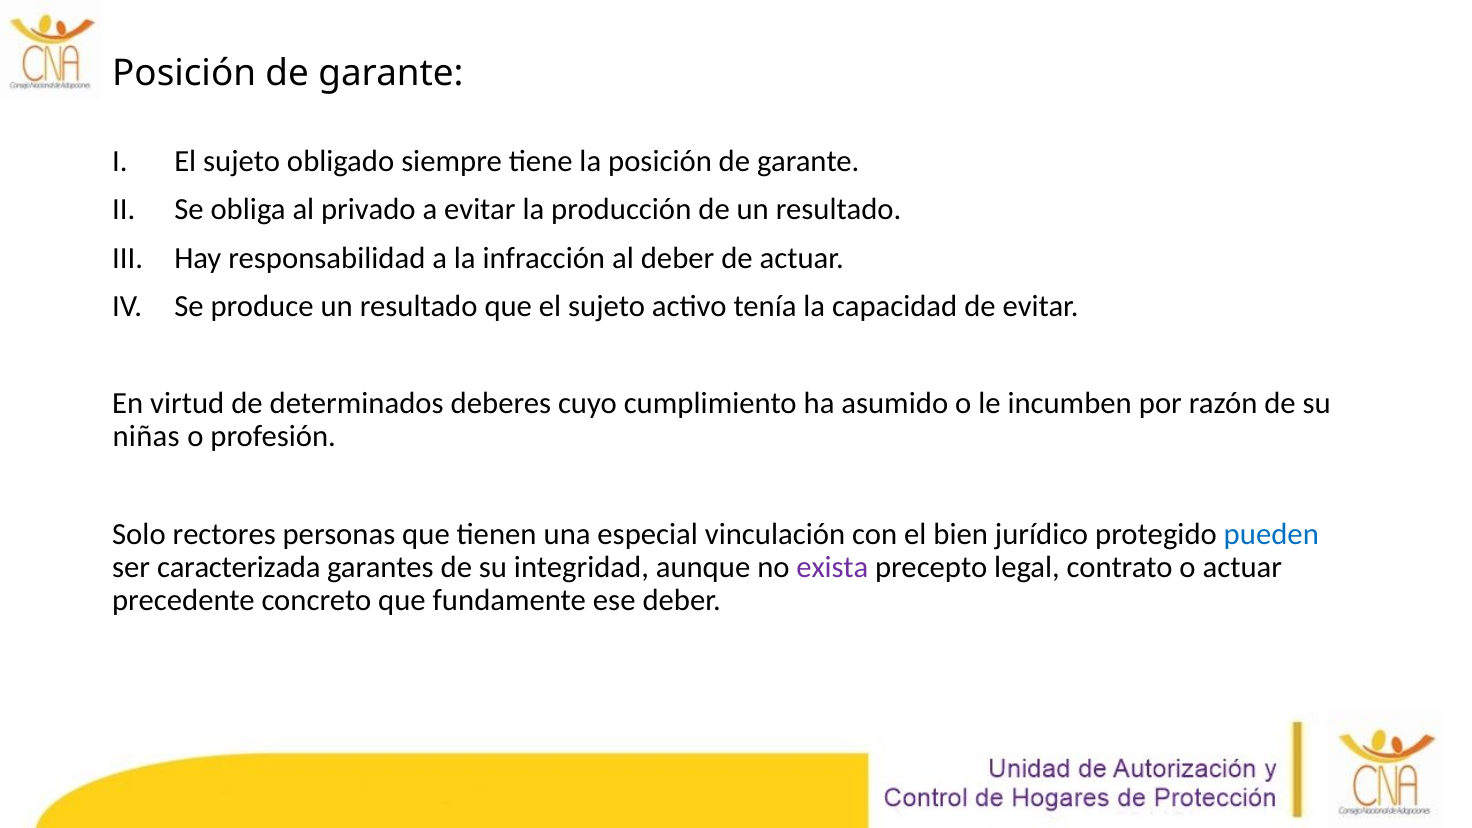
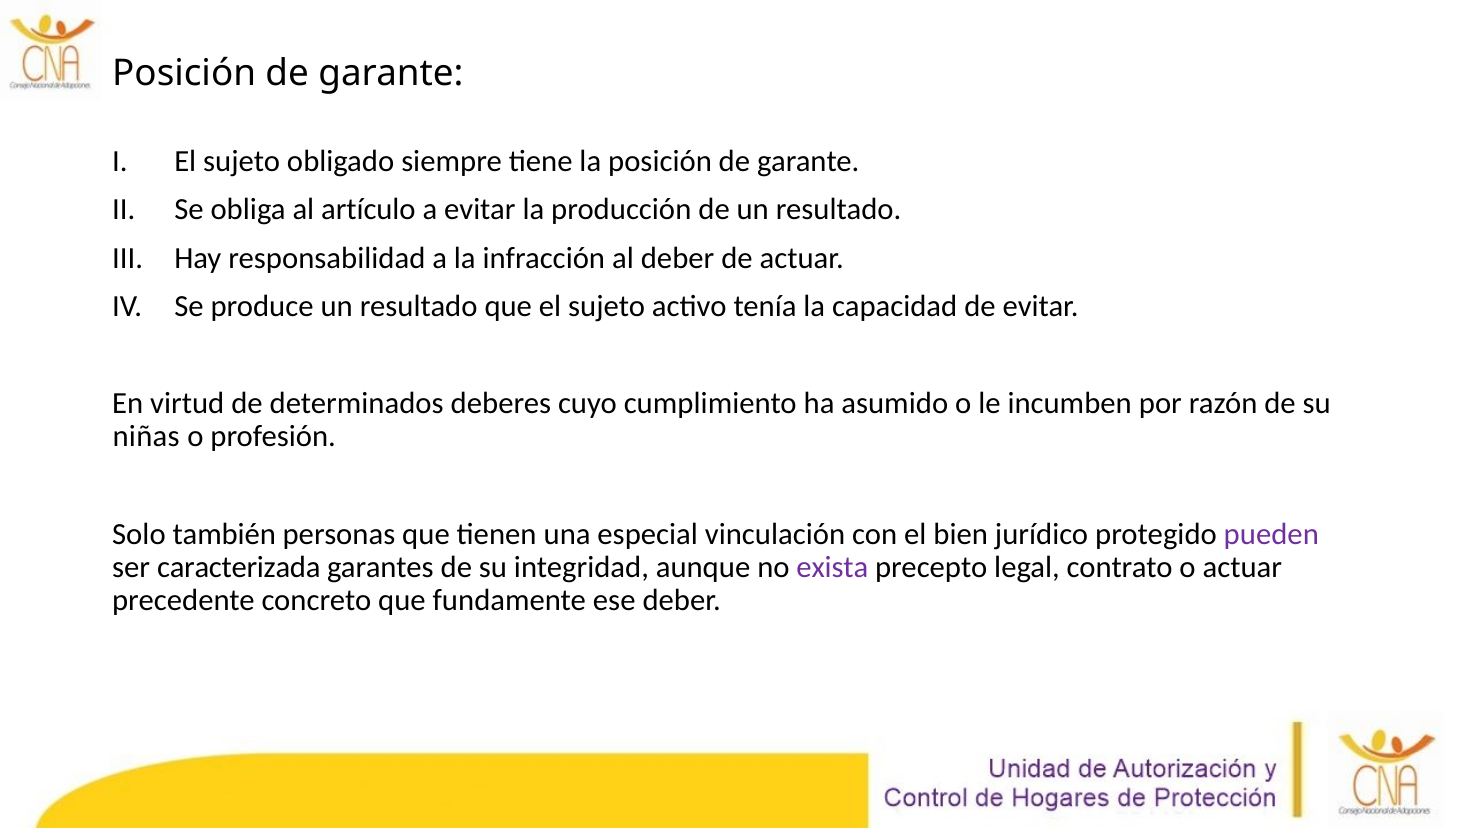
privado: privado -> artículo (368, 210)
rectores: rectores -> también (224, 534)
pueden colour: blue -> purple (1271, 534)
